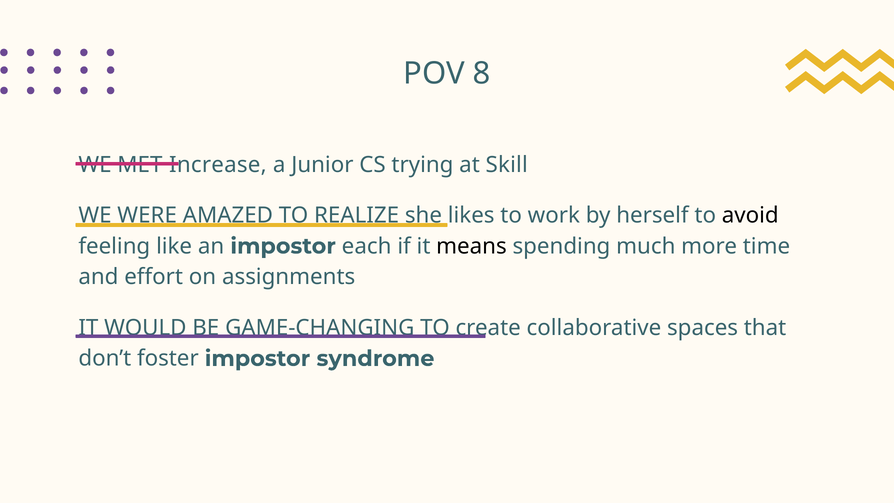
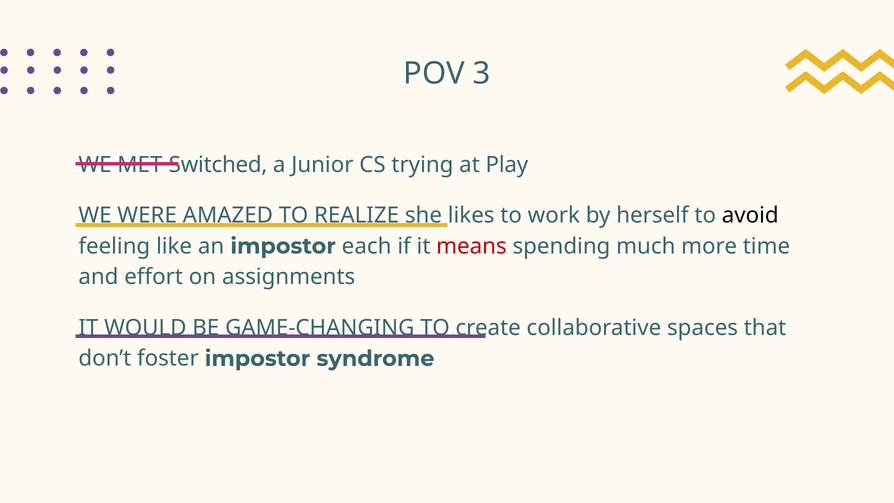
8: 8 -> 3 (482, 73)
Increase: Increase -> Switched (218, 165)
Skill: Skill -> Play (507, 165)
means colour: black -> red (471, 246)
